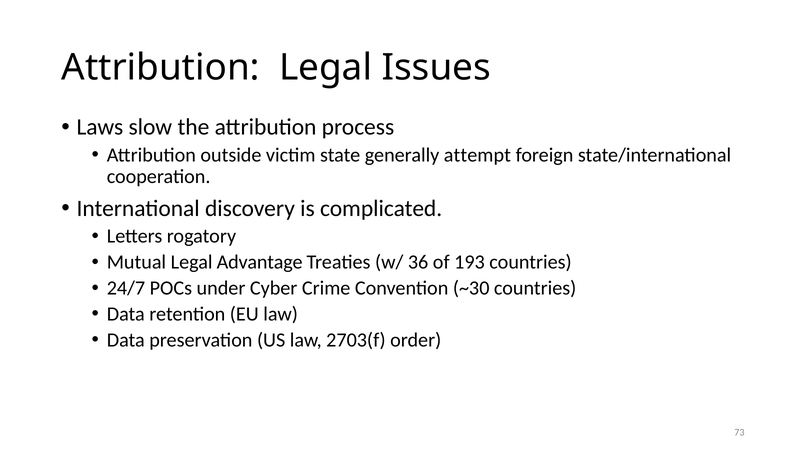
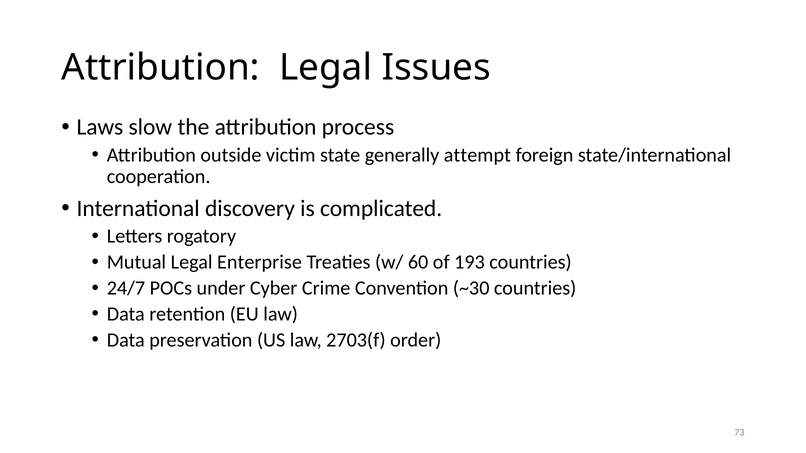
Advantage: Advantage -> Enterprise (259, 262)
36: 36 -> 60 (418, 262)
